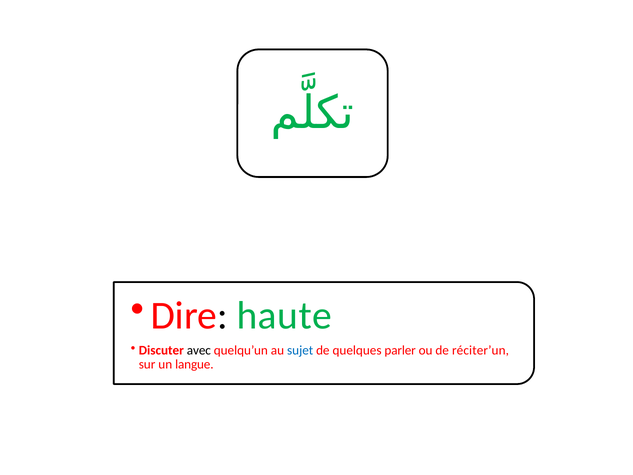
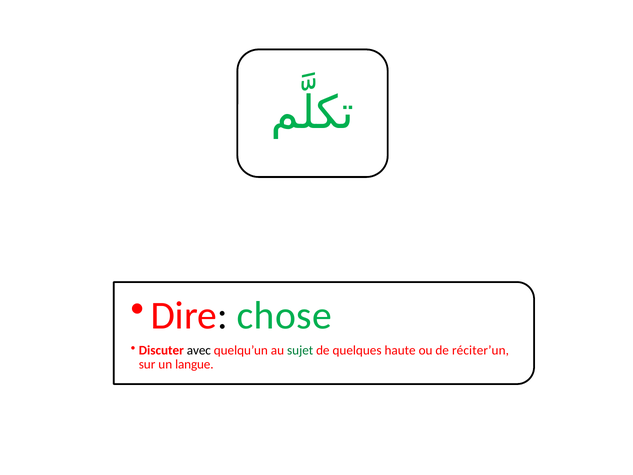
haute: haute -> chose (284, 315)
sujet colour: blue -> green (300, 350)
parler: parler -> haute (400, 350)
